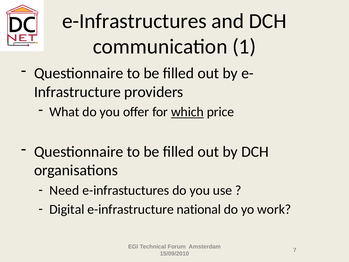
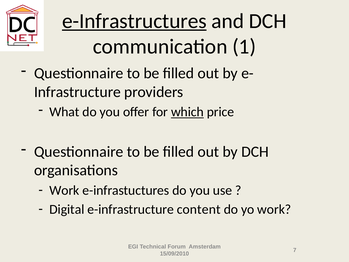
e-Infrastructures underline: none -> present (134, 21)
Need: Need -> Work (64, 190)
national: national -> content (199, 209)
